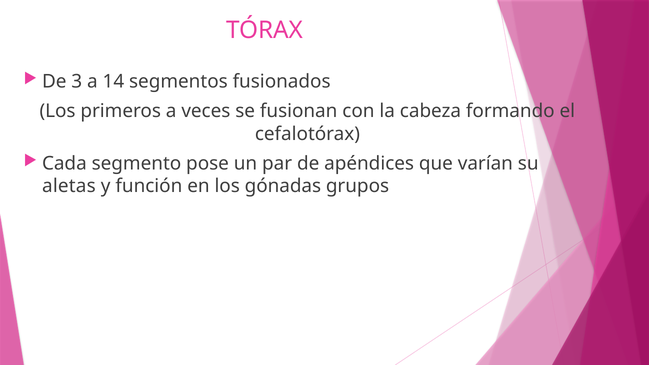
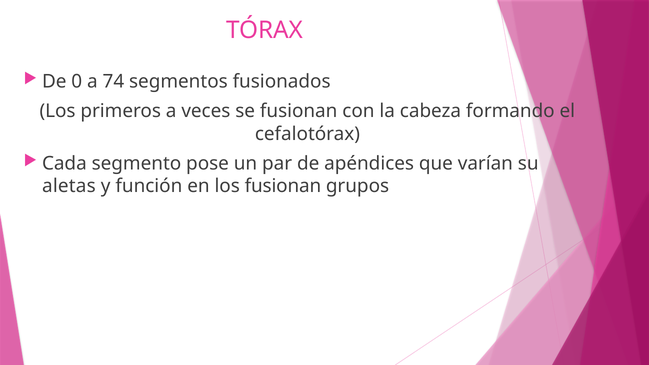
3: 3 -> 0 (77, 82)
14: 14 -> 74 (113, 82)
los gónadas: gónadas -> fusionan (283, 186)
